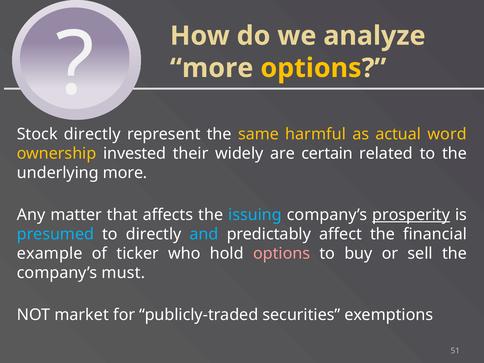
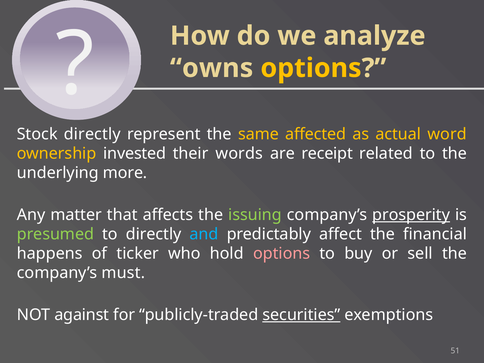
more: more -> owns (212, 68)
harmful: harmful -> affected (316, 134)
widely: widely -> words (239, 154)
certain: certain -> receipt (327, 154)
issuing colour: light blue -> light green (255, 215)
presumed colour: light blue -> light green (55, 234)
example: example -> happens (50, 254)
market: market -> against (82, 315)
securities underline: none -> present (301, 315)
